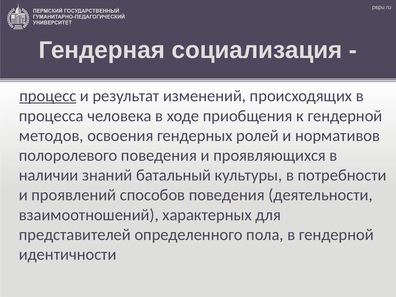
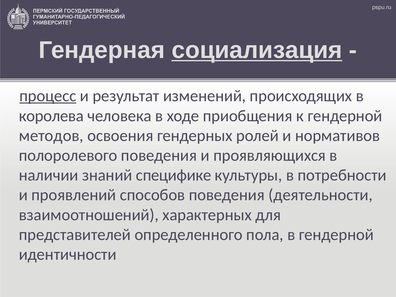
социализация underline: none -> present (257, 50)
процесса: процесса -> королева (51, 116)
батальный: батальный -> специфике (174, 175)
